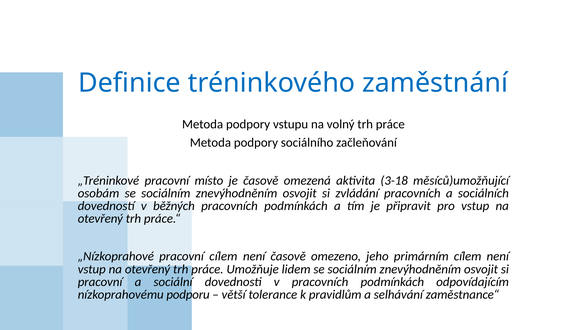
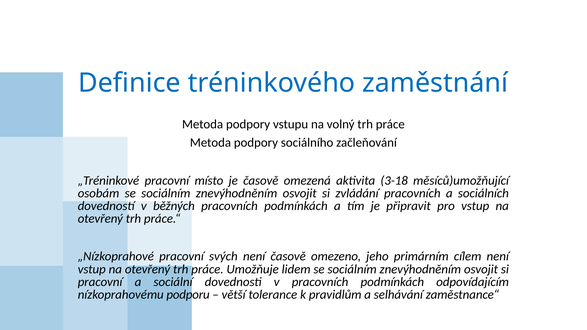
pracovní cílem: cílem -> svých (223, 257)
